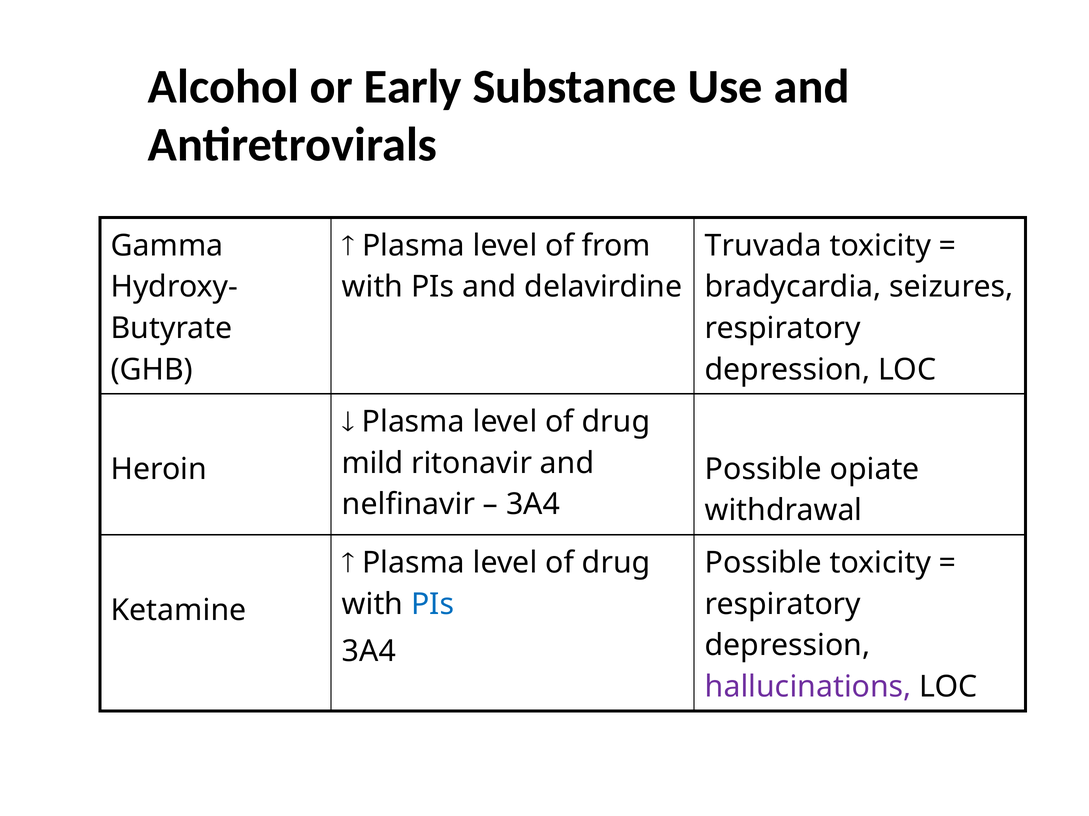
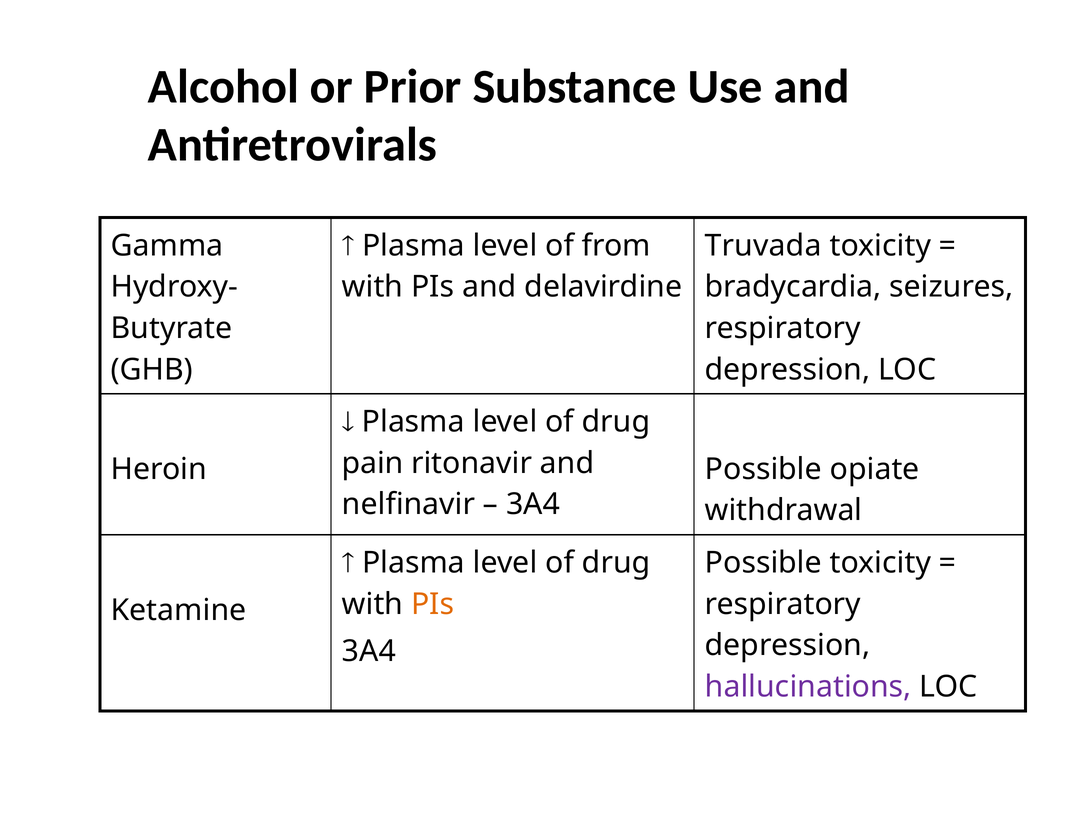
Early: Early -> Prior (413, 87)
mild: mild -> pain (373, 464)
PIs colour: blue -> orange (433, 605)
